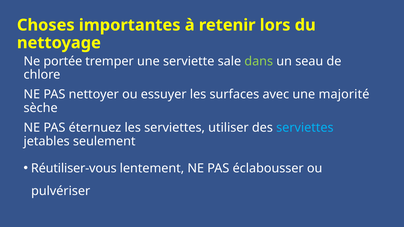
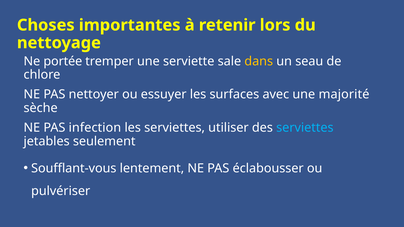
dans colour: light green -> yellow (259, 61)
éternuez: éternuez -> infection (95, 128)
Réutiliser-vous: Réutiliser-vous -> Soufflant-vous (74, 169)
